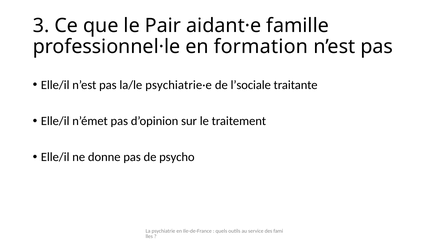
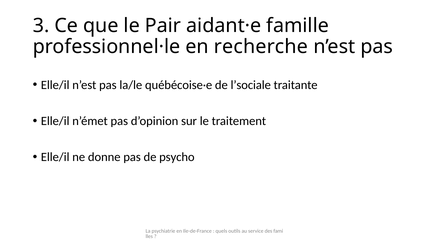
formation: formation -> recherche (261, 47)
psychiatrie·e: psychiatrie·e -> québécoise·e (179, 85)
